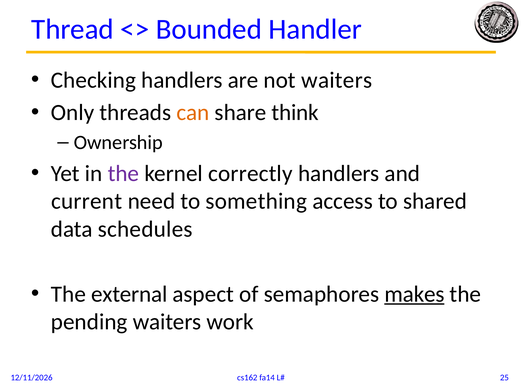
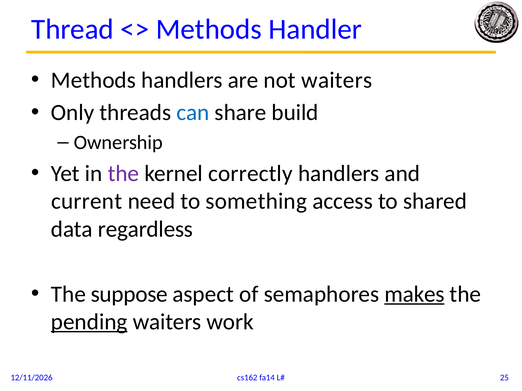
Bounded: Bounded -> Methods (209, 29)
Checking: Checking -> Methods (93, 80)
can colour: orange -> blue (193, 113)
think: think -> build (295, 113)
schedules: schedules -> regardless (145, 229)
external: external -> suppose (129, 294)
pending underline: none -> present (89, 322)
